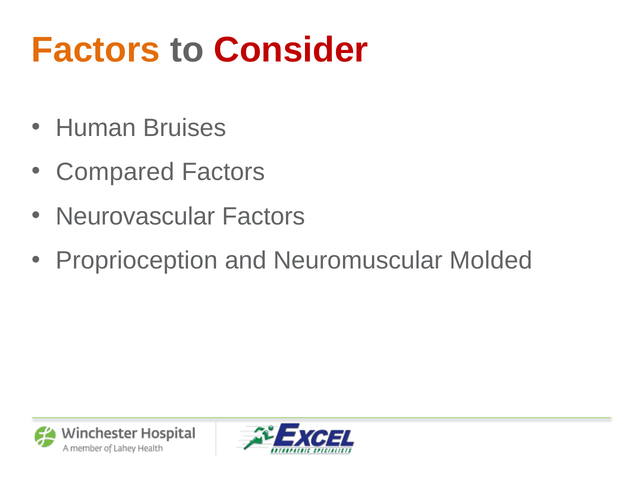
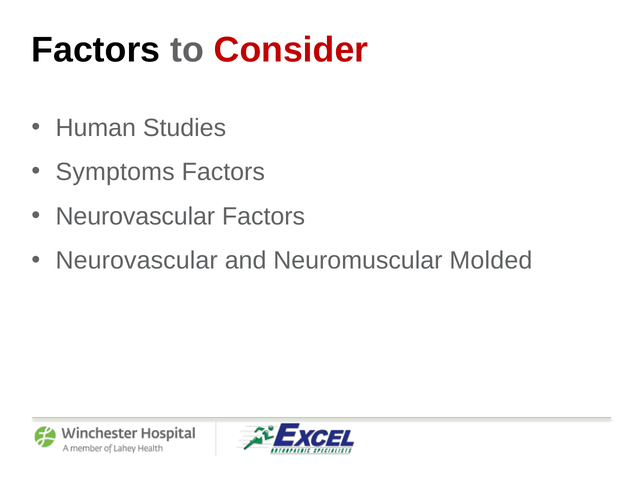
Factors colour: orange -> black (96, 50)
Bruises: Bruises -> Studies (185, 128)
Compared: Compared -> Symptoms (115, 172)
Proprioception: Proprioception -> Neurovascular (137, 261)
